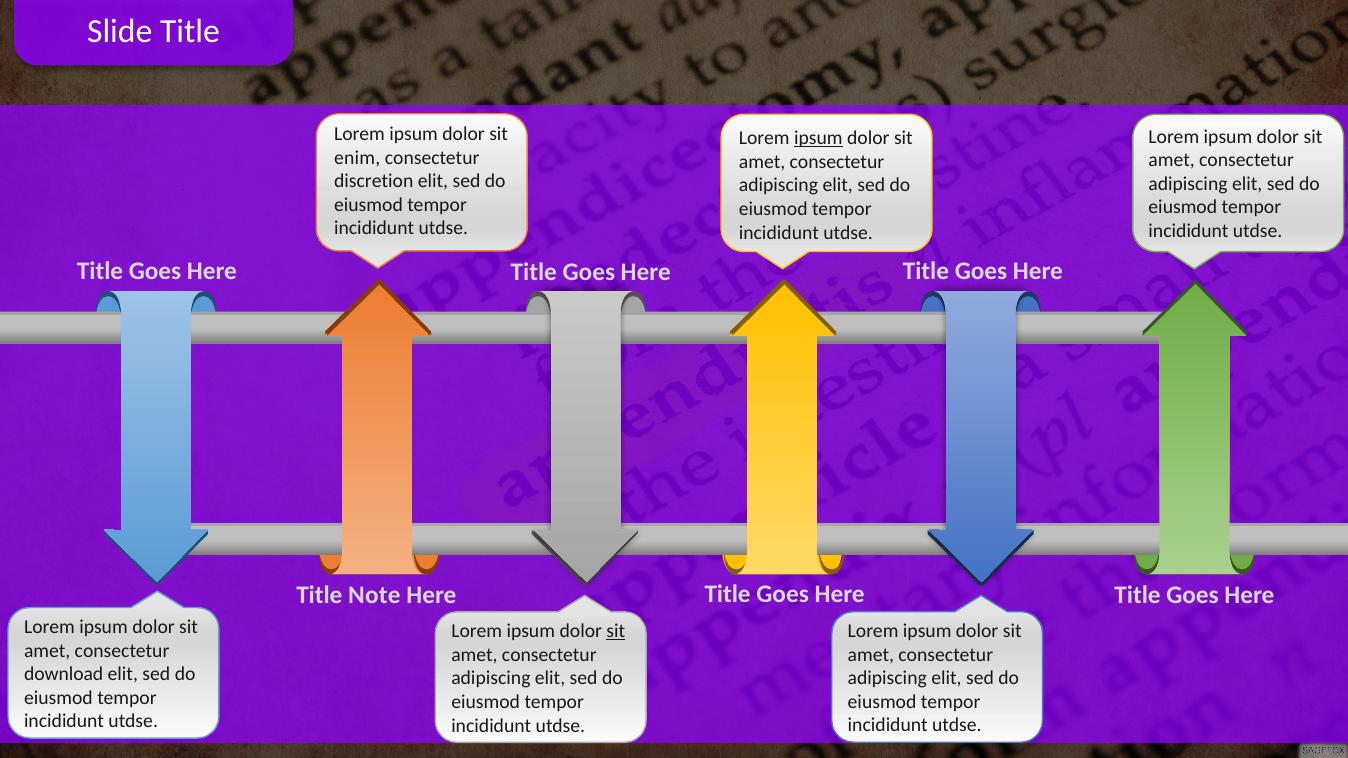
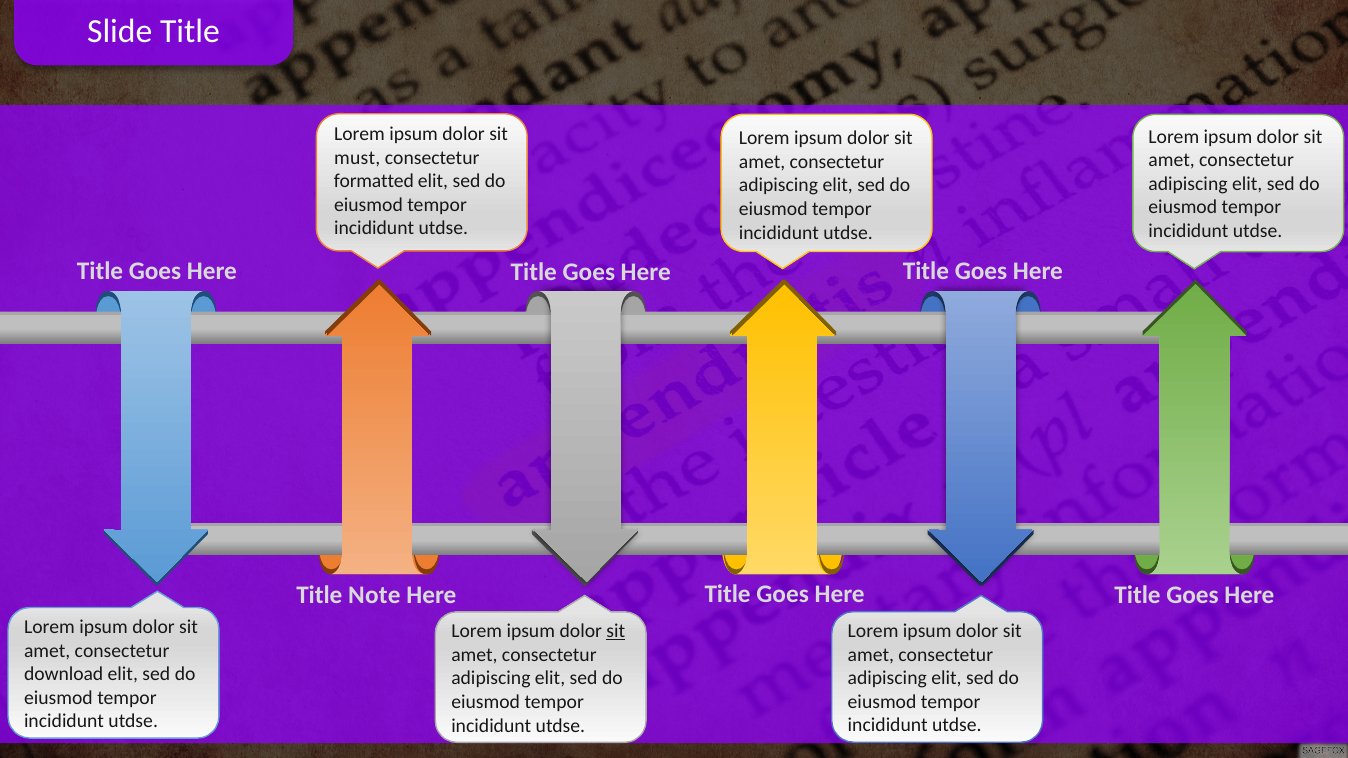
ipsum underline: present -> none (818, 138)
enim: enim -> must (357, 158)
discretion: discretion -> formatted (374, 181)
